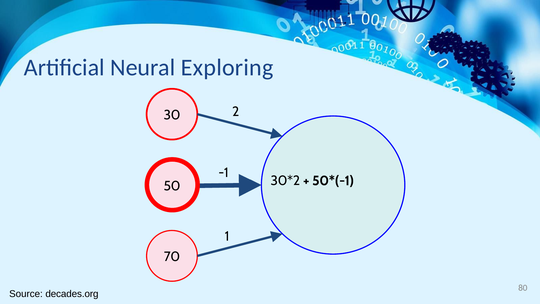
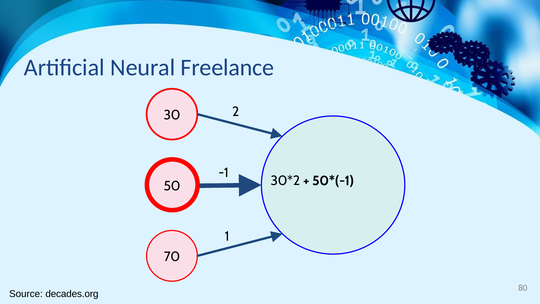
Exploring: Exploring -> Freelance (227, 68)
